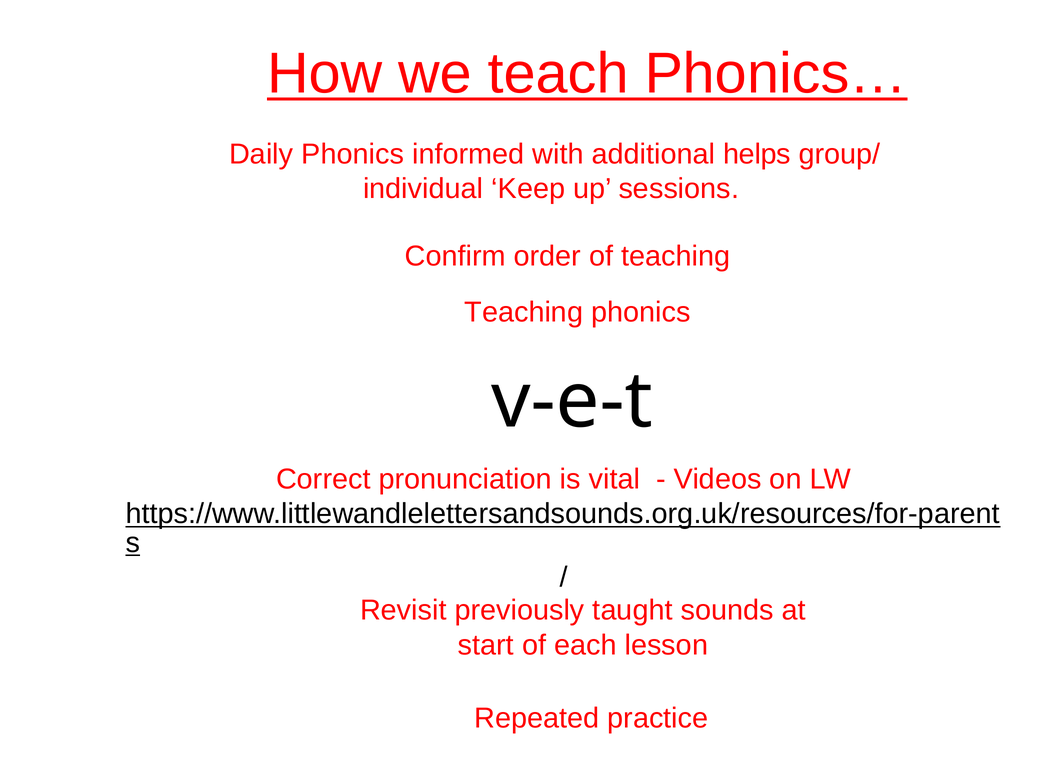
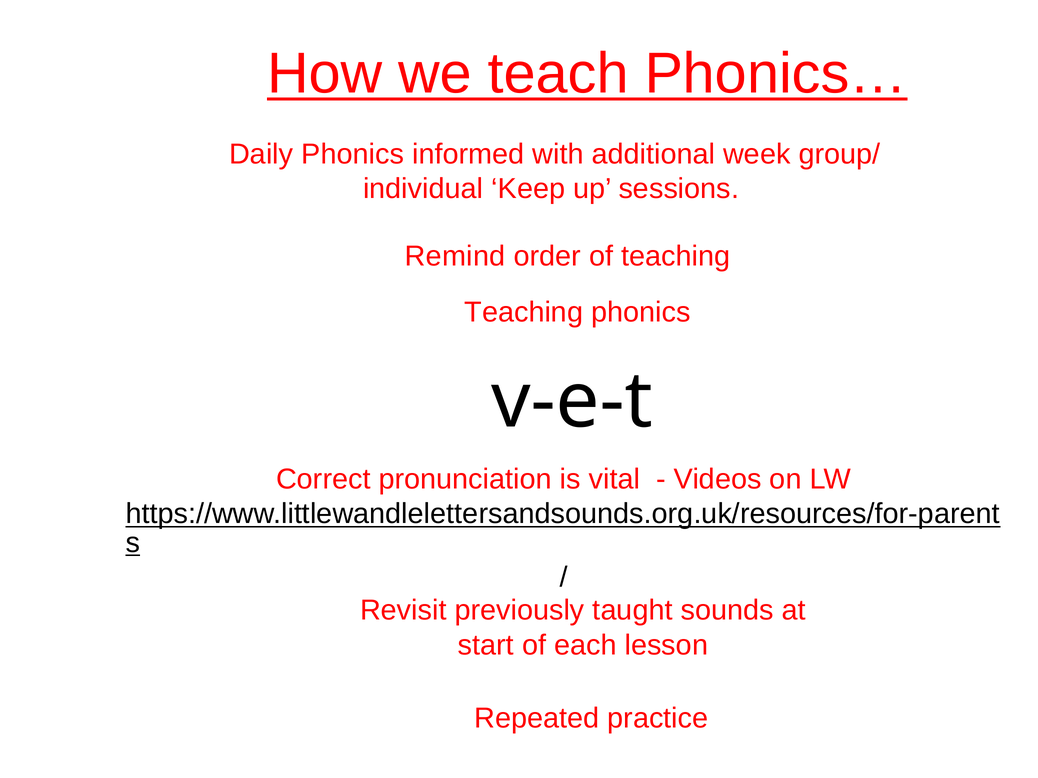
helps: helps -> week (757, 154)
Confirm: Confirm -> Remind (455, 257)
